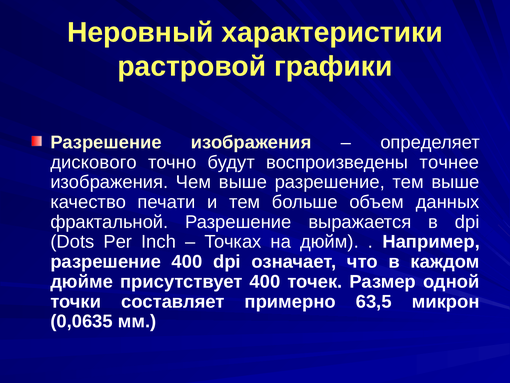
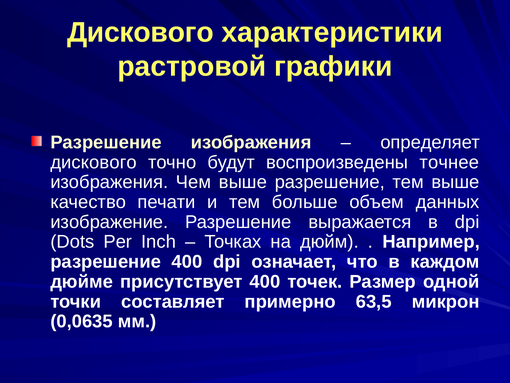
Неровный: Неровный -> Дискового (140, 32)
фрактальной: фрактальной -> изображение (109, 222)
